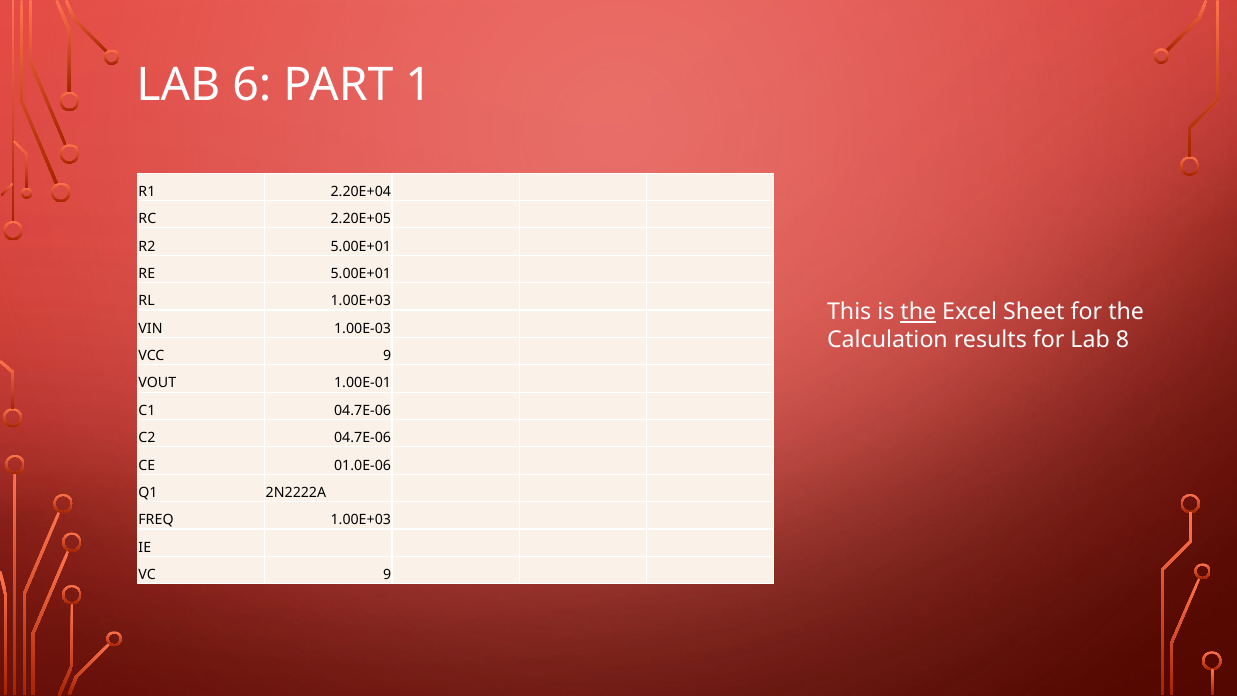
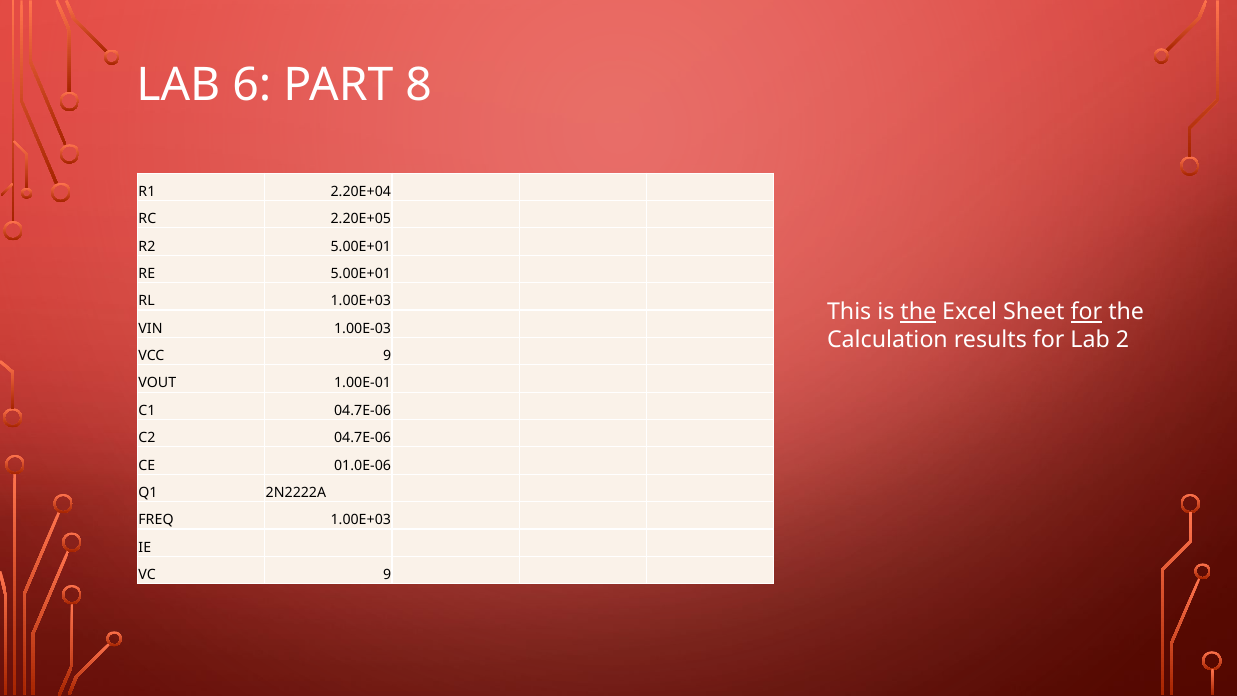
1: 1 -> 8 (419, 85)
for underline: none -> present (1087, 312)
8: 8 -> 2 (1123, 340)
